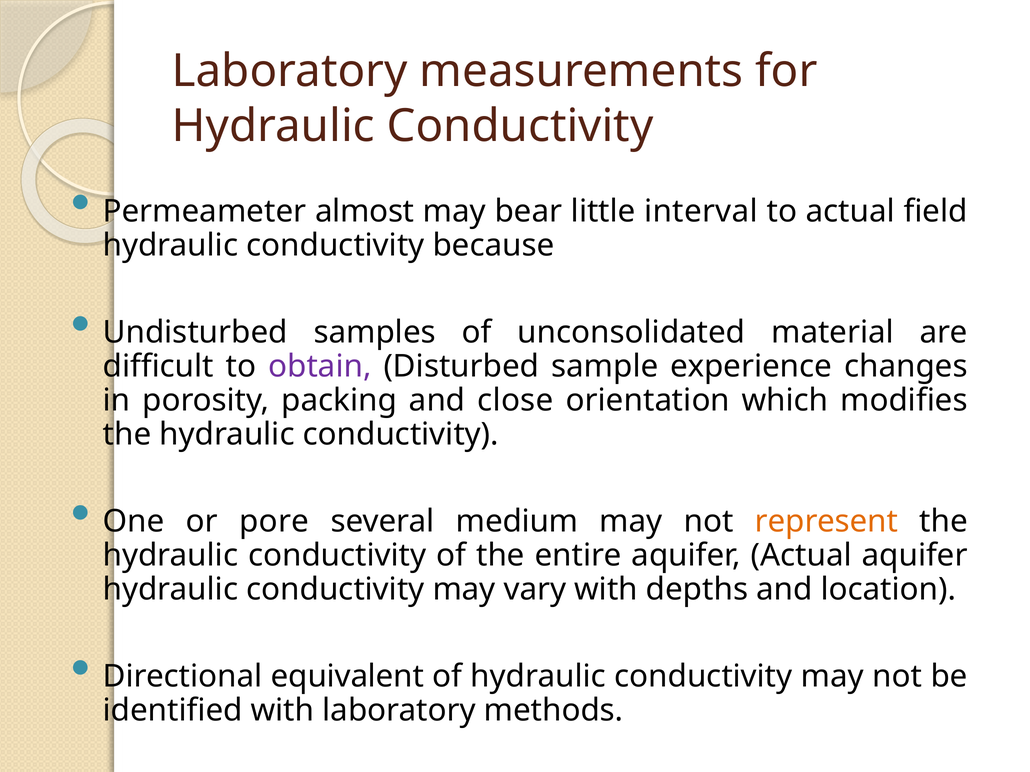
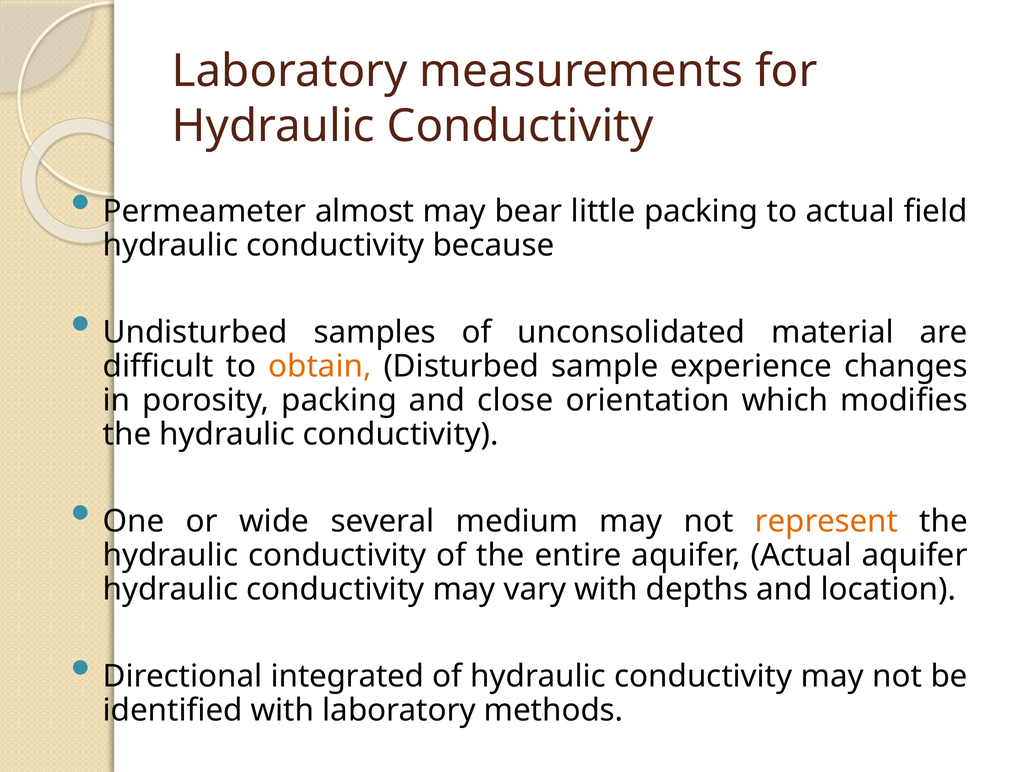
little interval: interval -> packing (701, 212)
obtain colour: purple -> orange (320, 367)
pore: pore -> wide (274, 522)
equivalent: equivalent -> integrated (347, 677)
